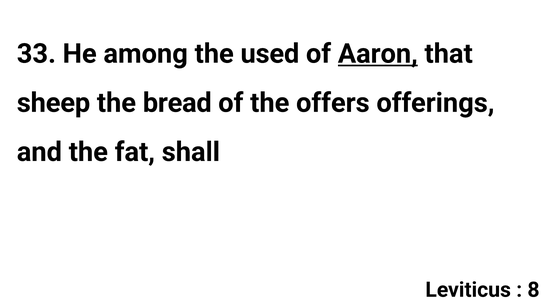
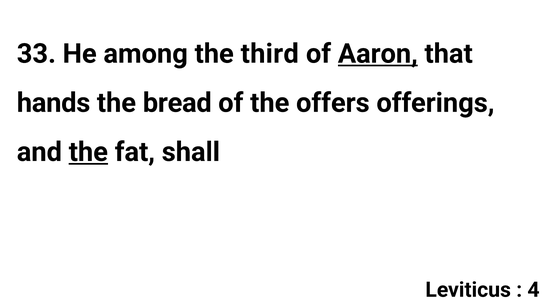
used: used -> third (270, 54)
sheep: sheep -> hands (54, 103)
the underline: none -> present (88, 152)
8: 8 -> 4 (533, 289)
